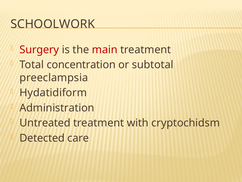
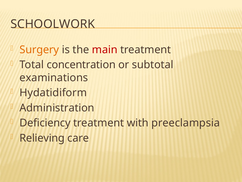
Surgery colour: red -> orange (39, 50)
preeclampsia: preeclampsia -> examinations (54, 78)
Untreated: Untreated -> Deficiency (45, 123)
cryptochidsm: cryptochidsm -> preeclampsia (186, 123)
Detected: Detected -> Relieving (42, 138)
